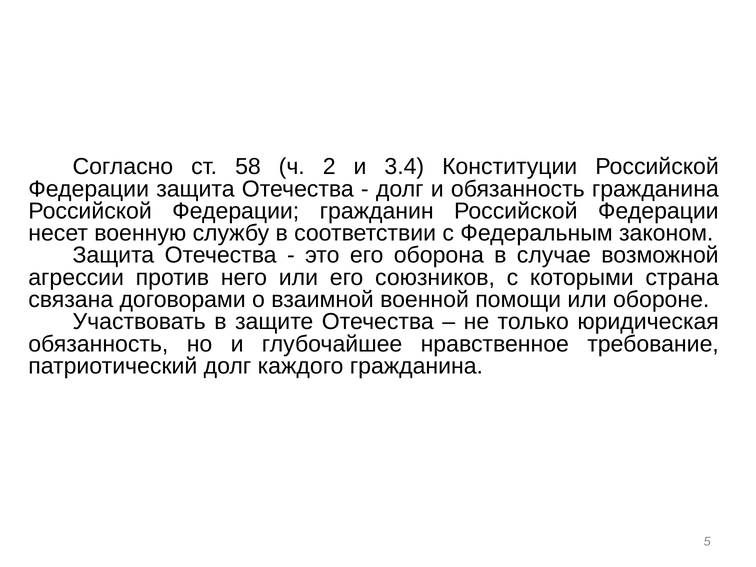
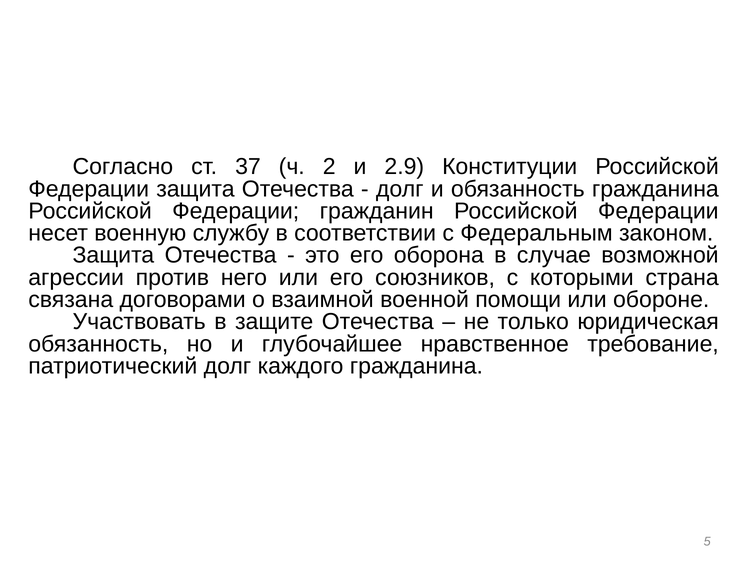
58: 58 -> 37 (248, 167)
3.4: 3.4 -> 2.9 (404, 167)
